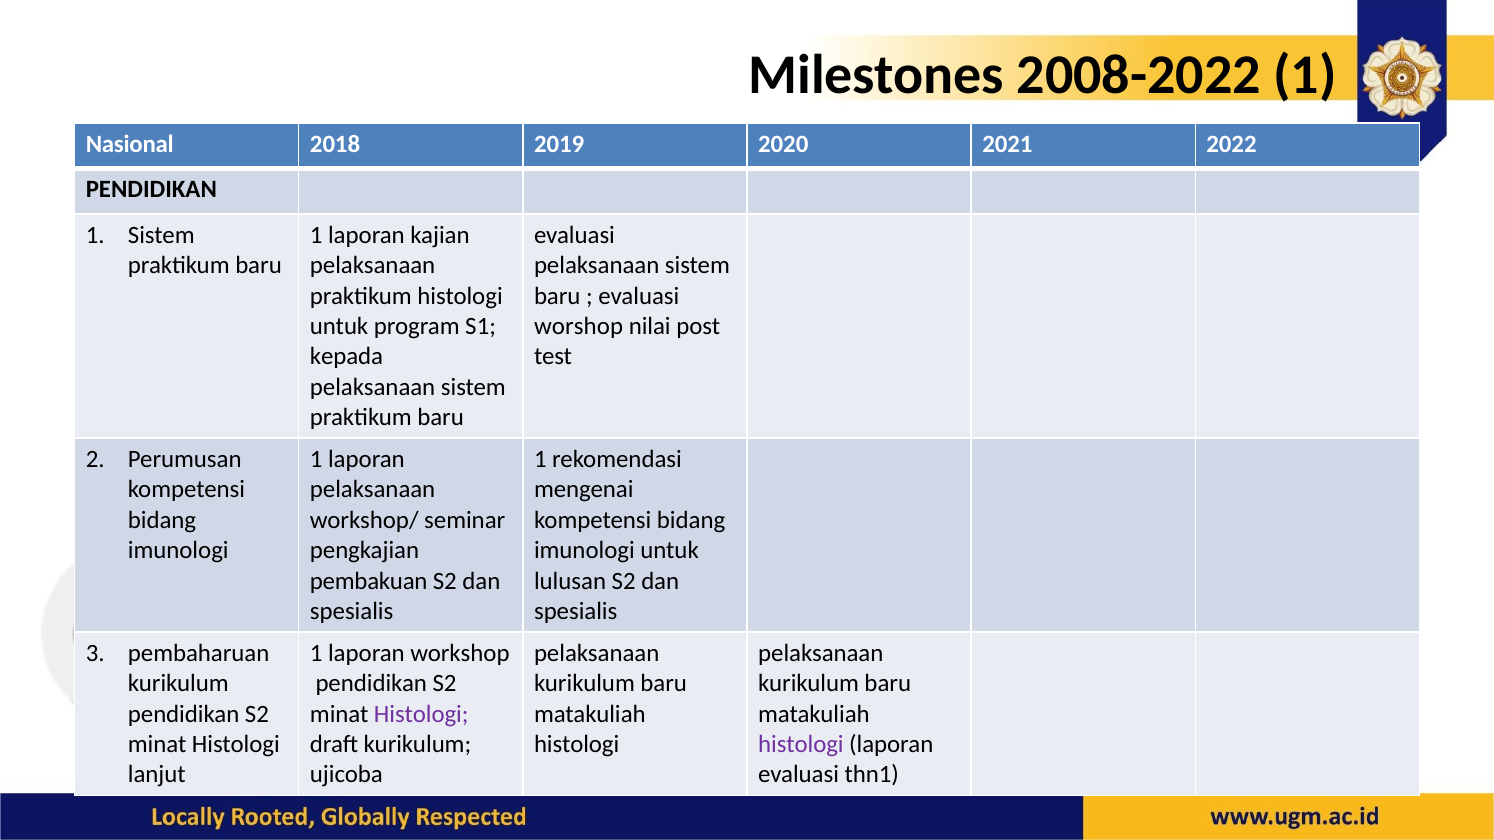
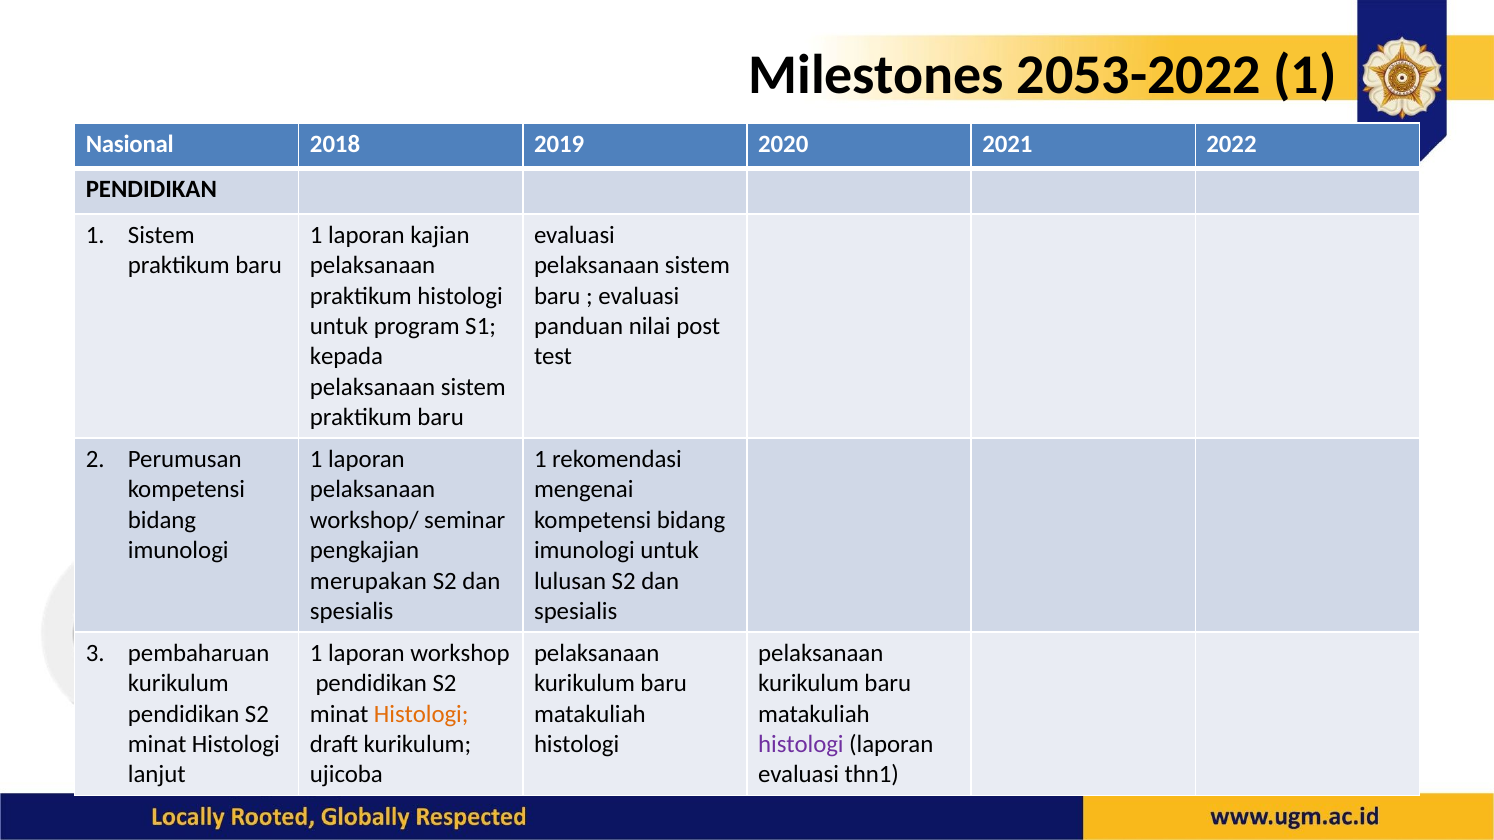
2008-2022: 2008-2022 -> 2053-2022 (1139, 75)
worshop: worshop -> panduan (579, 326)
pembakuan: pembakuan -> merupakan (368, 581)
Histologi colour: purple -> orange (421, 714)
